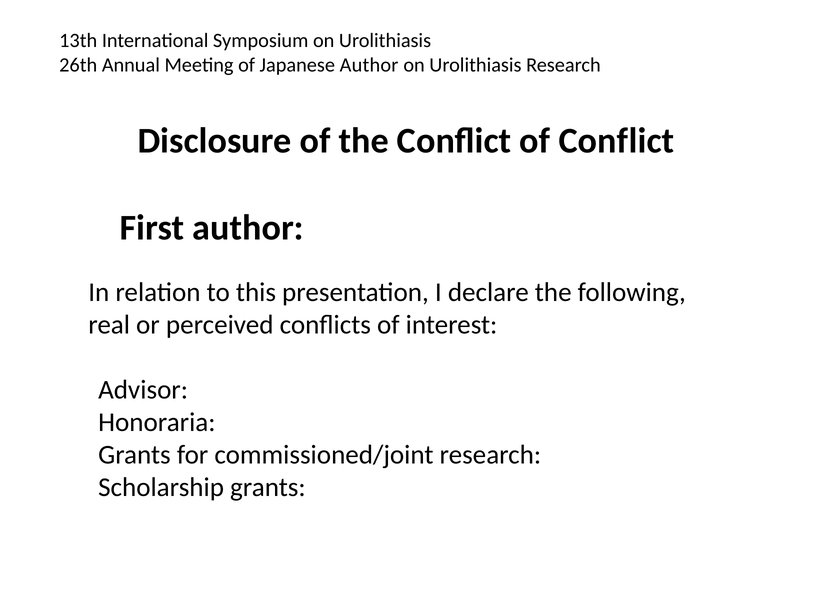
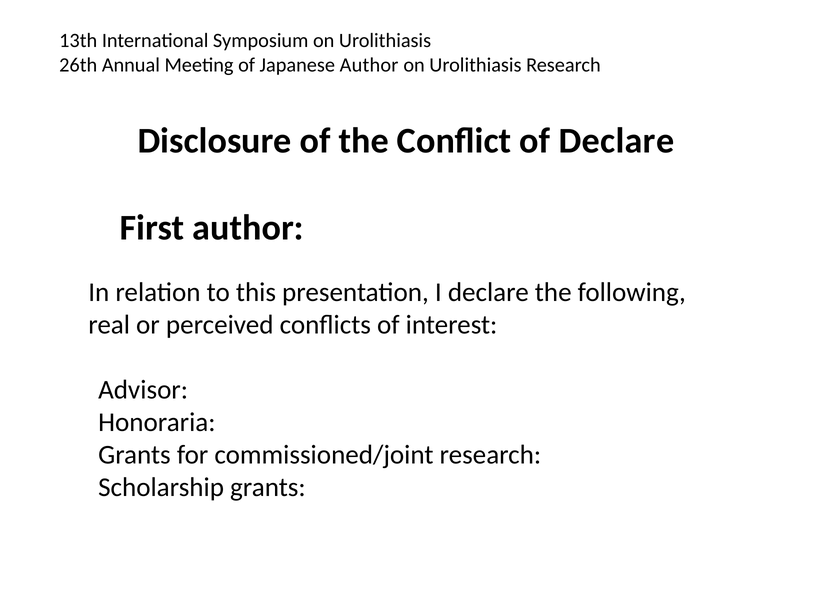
of Conflict: Conflict -> Declare (616, 141)
